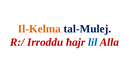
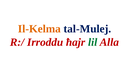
lil colour: blue -> green (93, 42)
